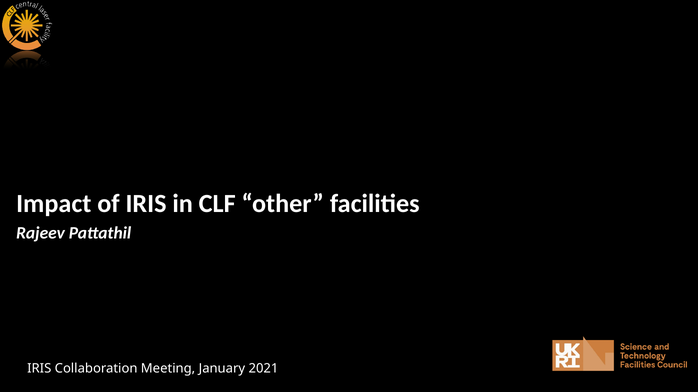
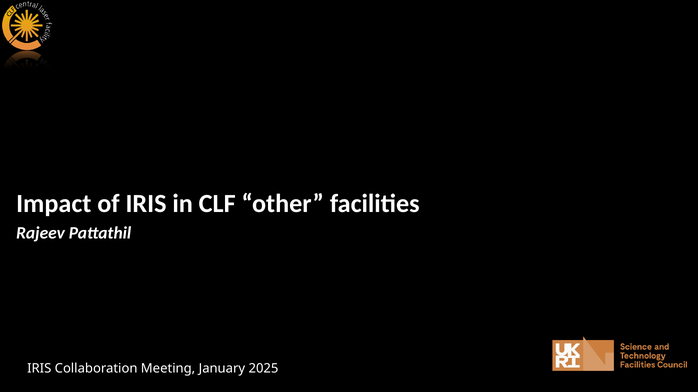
2021: 2021 -> 2025 (263, 369)
